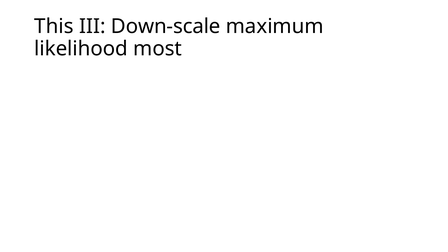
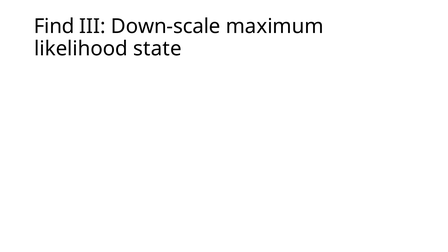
This: This -> Find (54, 27)
most: most -> state (157, 49)
